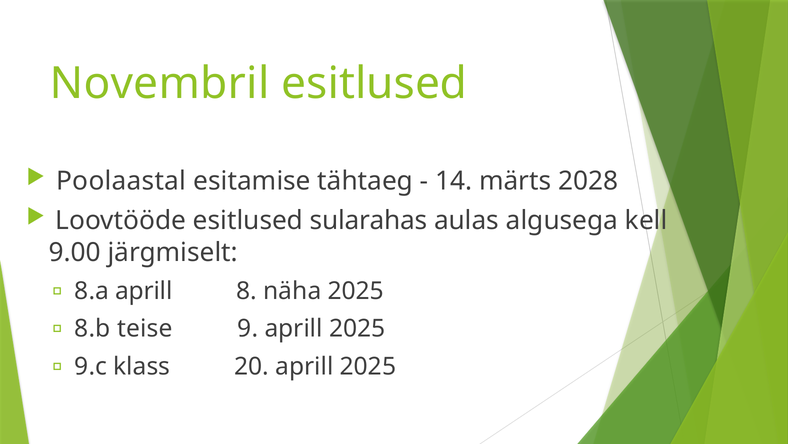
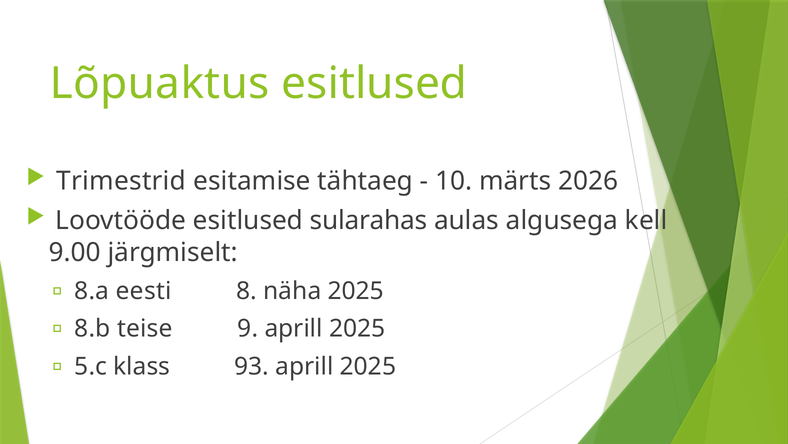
Novembril: Novembril -> Lõpuaktus (160, 83)
Poolaastal: Poolaastal -> Trimestrid (121, 181)
14: 14 -> 10 (454, 181)
2028: 2028 -> 2026 (588, 181)
8.a aprill: aprill -> eesti (144, 291)
9.c: 9.c -> 5.c (91, 366)
20: 20 -> 93 (252, 366)
